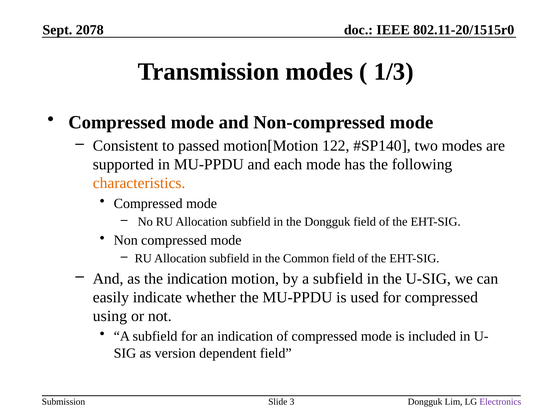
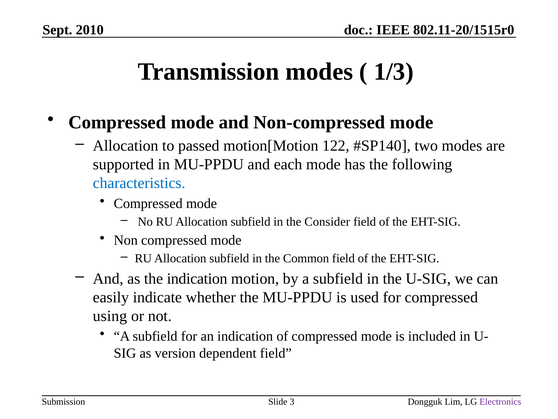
2078: 2078 -> 2010 (90, 30)
Consistent: Consistent -> Allocation (126, 146)
characteristics colour: orange -> blue (139, 183)
the Dongguk: Dongguk -> Consider (327, 221)
